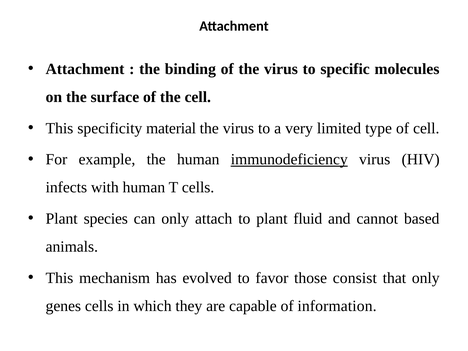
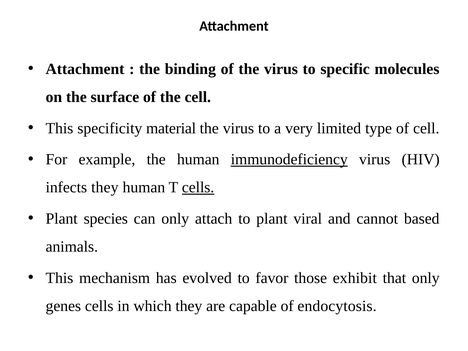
infects with: with -> they (105, 188)
cells underline: none -> present (198, 188)
fluid: fluid -> viral (308, 219)
consist: consist -> exhibit (355, 278)
information: information -> endocytosis (337, 306)
